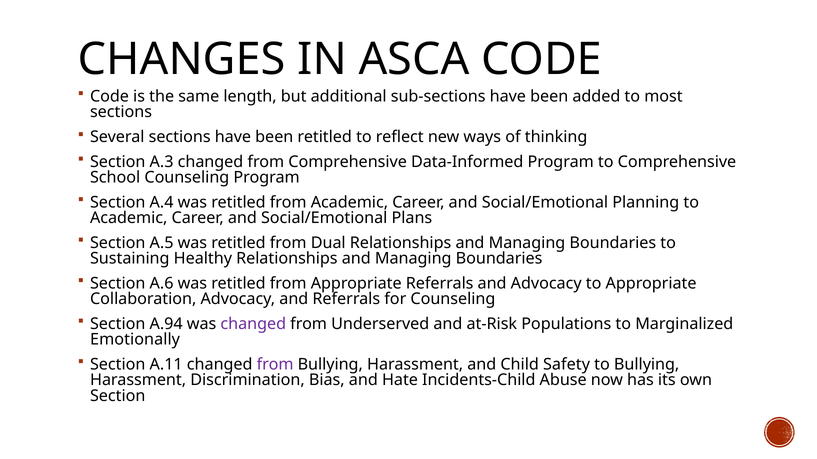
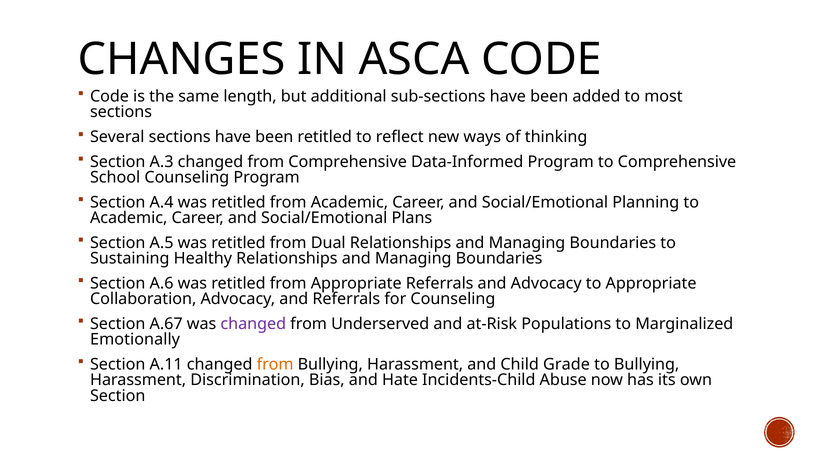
A.94: A.94 -> A.67 (166, 324)
from colour: purple -> orange (275, 365)
Safety: Safety -> Grade (567, 365)
